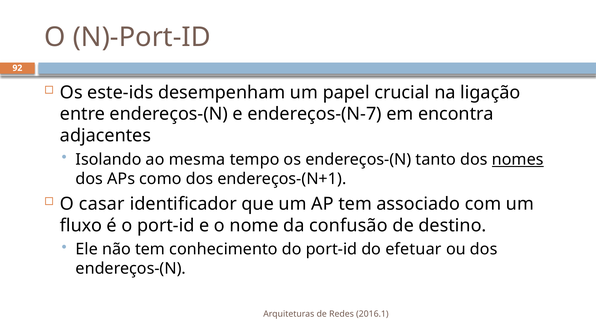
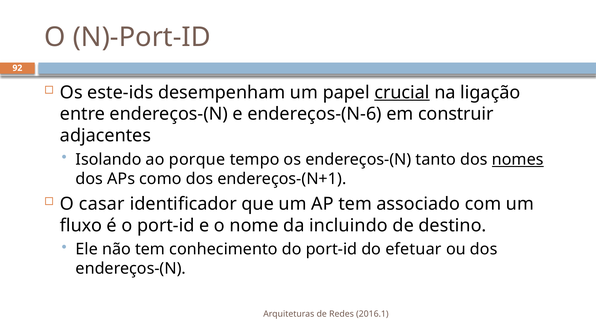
crucial underline: none -> present (402, 93)
endereços-(N-7: endereços-(N-7 -> endereços-(N-6 (315, 114)
encontra: encontra -> construir (456, 114)
mesma: mesma -> porque (197, 160)
confusão: confusão -> incluindo (348, 226)
